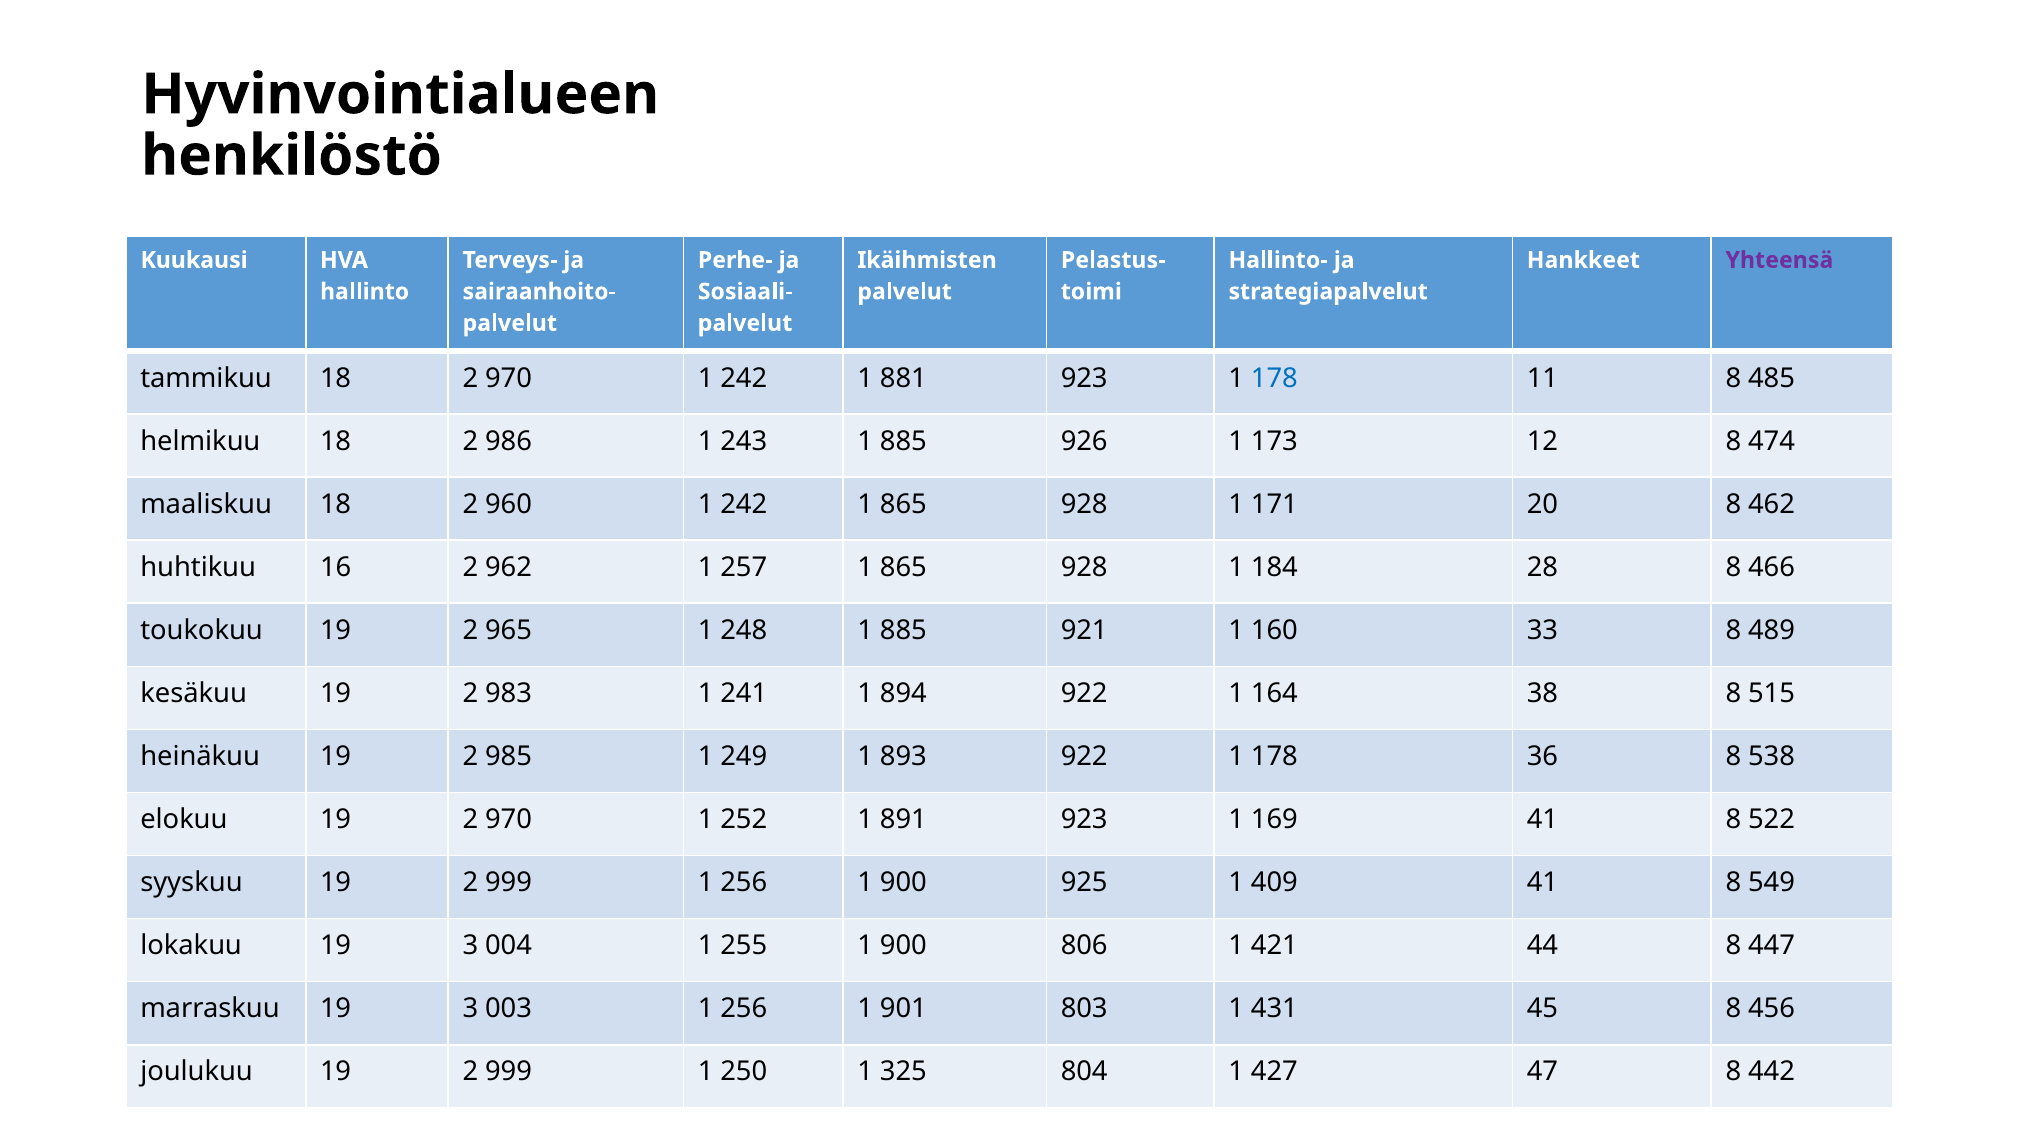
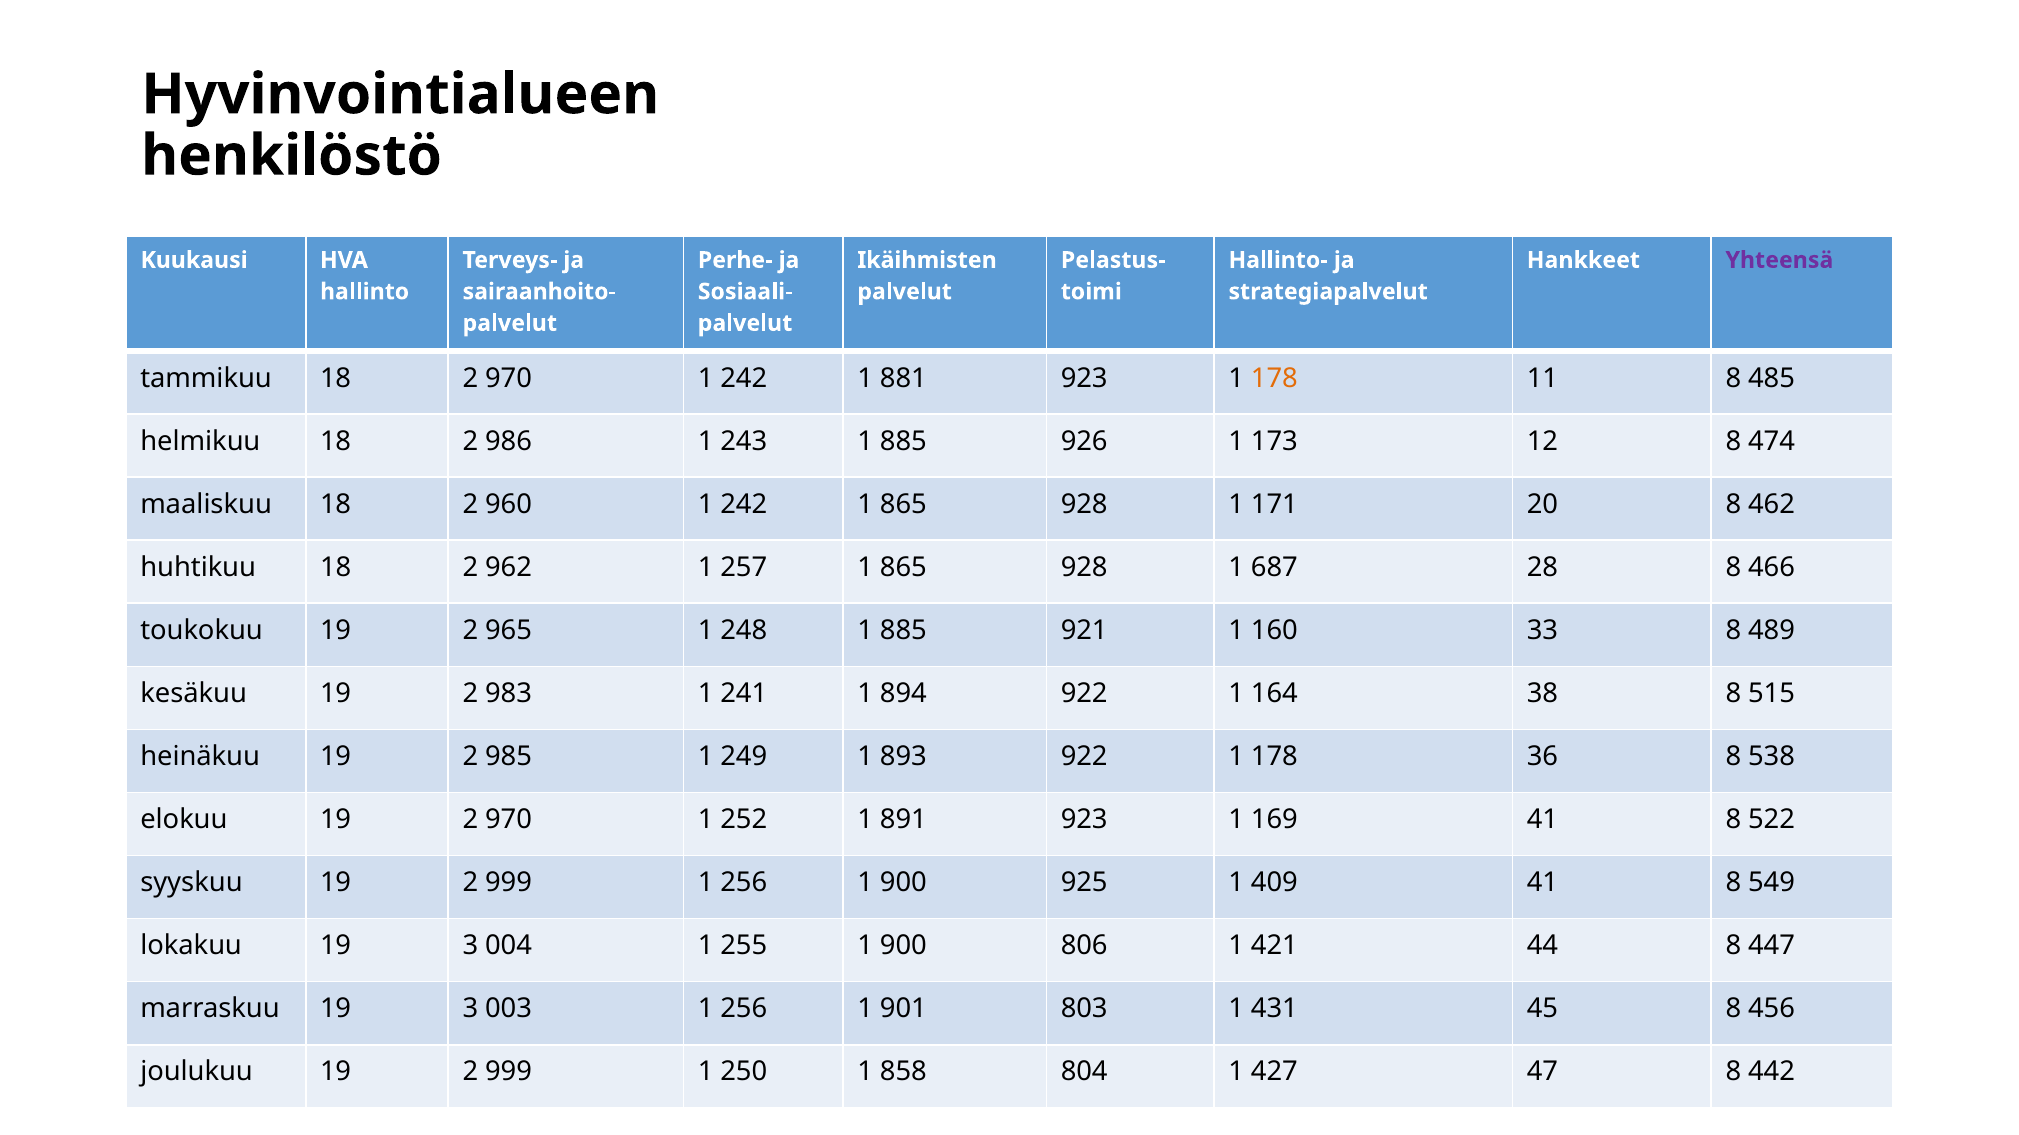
178 colour: blue -> orange (1274, 379)
huhtikuu 16: 16 -> 18 (336, 568)
184: 184 -> 687 (1274, 568)
325: 325 -> 858 (903, 1072)
